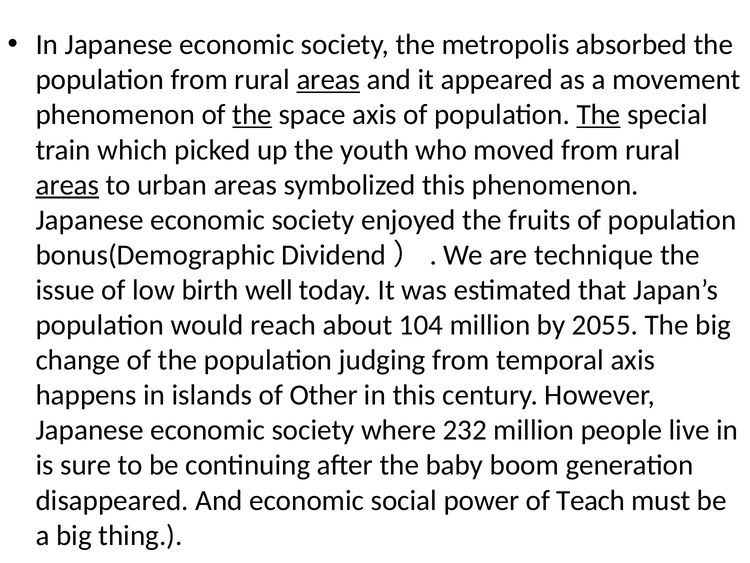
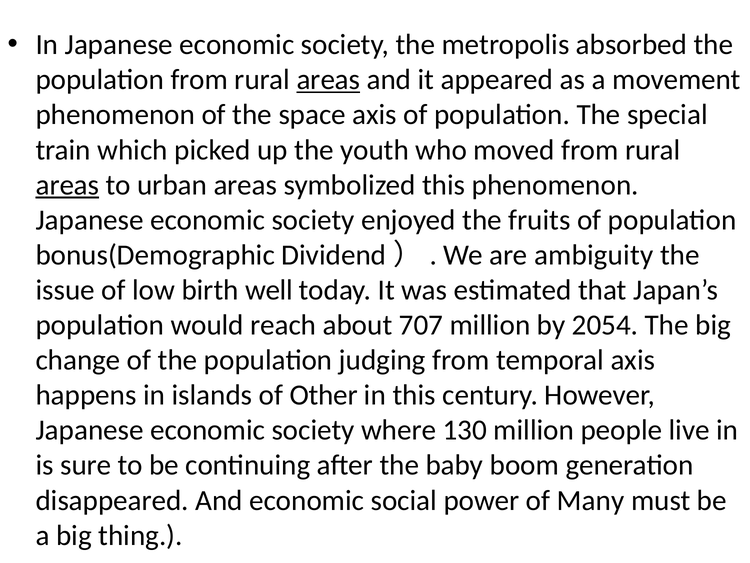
the underline: present -> none (252, 115)
The underline: present -> none (598, 115)
technique: technique -> ambiguity (594, 255)
104: 104 -> 707 (421, 325)
2055: 2055 -> 2054 (605, 325)
232: 232 -> 130 (465, 430)
Teach: Teach -> Many (591, 500)
